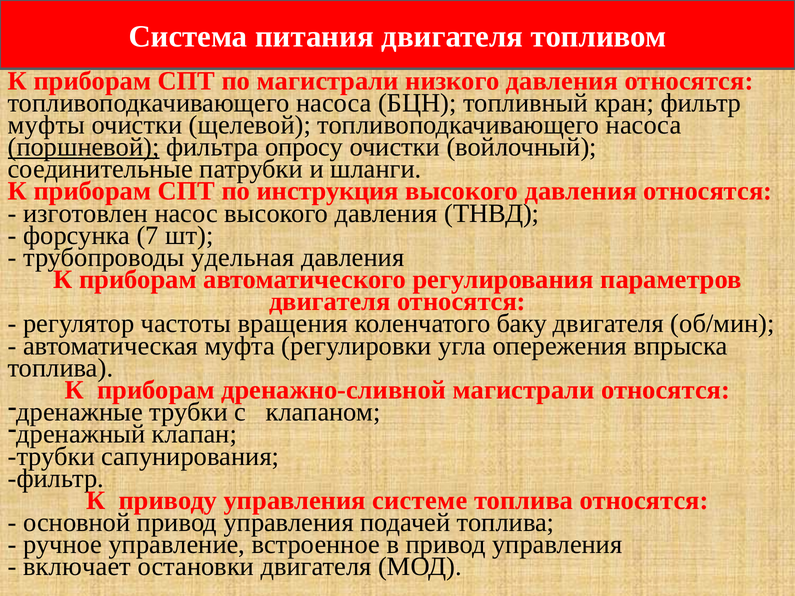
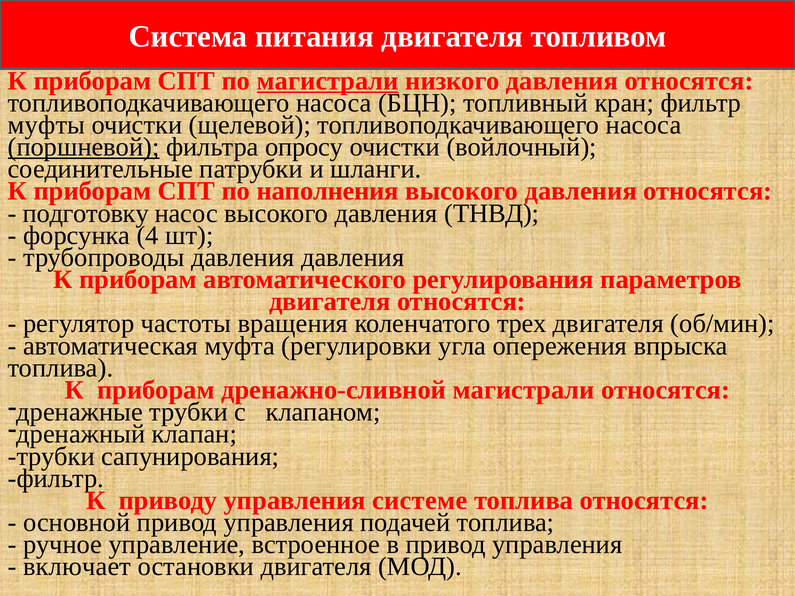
магистрали underline: none -> present (328, 81)
инструкция: инструкция -> наполнения (328, 191)
изготовлен: изготовлен -> подготовку (86, 213)
7: 7 -> 4 (148, 235)
трубопроводы удельная: удельная -> давления (243, 258)
баку: баку -> трех (522, 324)
